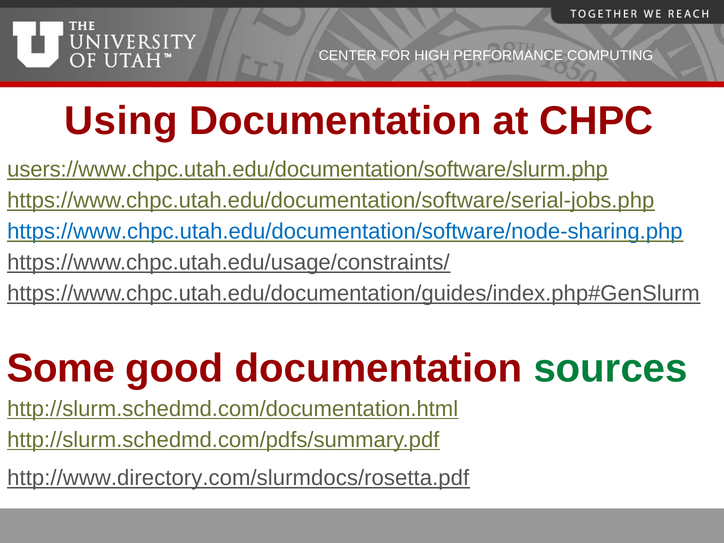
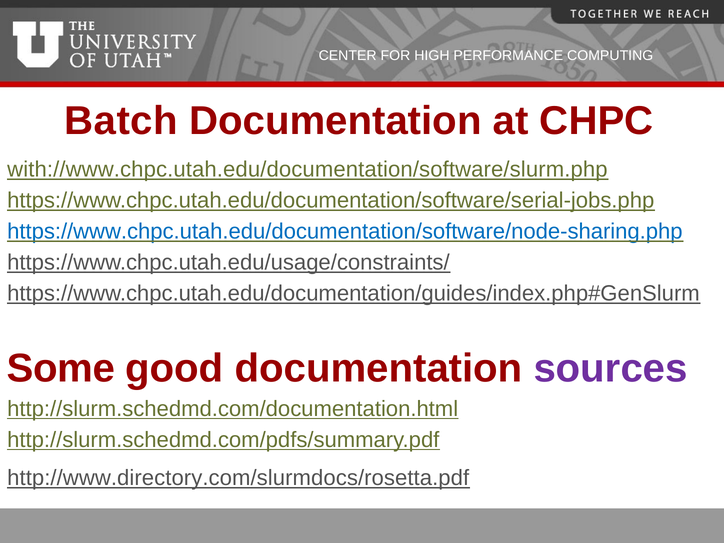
Using: Using -> Batch (121, 121)
users://www.chpc.utah.edu/documentation/software/slurm.php: users://www.chpc.utah.edu/documentation/software/slurm.php -> with://www.chpc.utah.edu/documentation/software/slurm.php (307, 170)
sources colour: green -> purple (611, 368)
